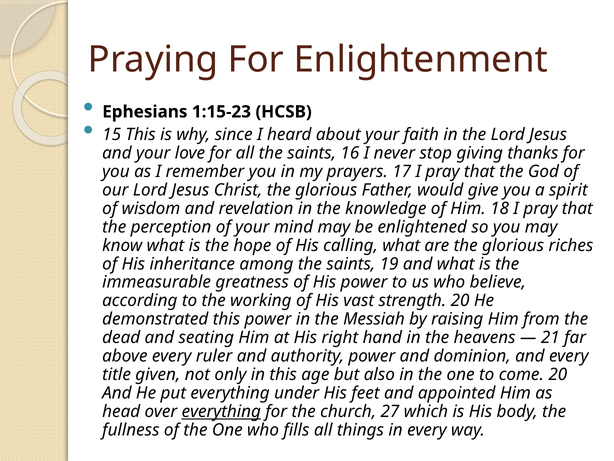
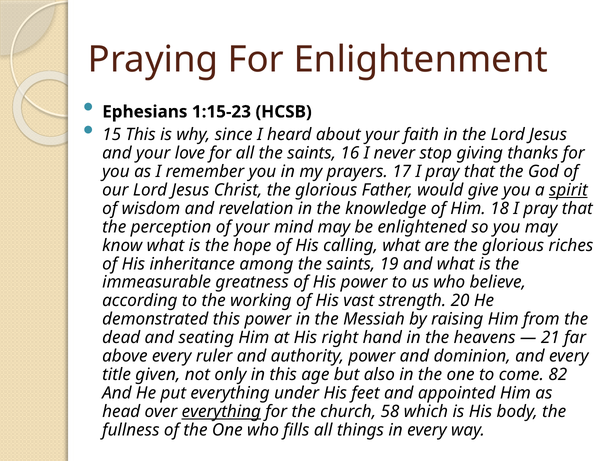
spirit underline: none -> present (568, 190)
come 20: 20 -> 82 (558, 374)
27: 27 -> 58 (390, 411)
